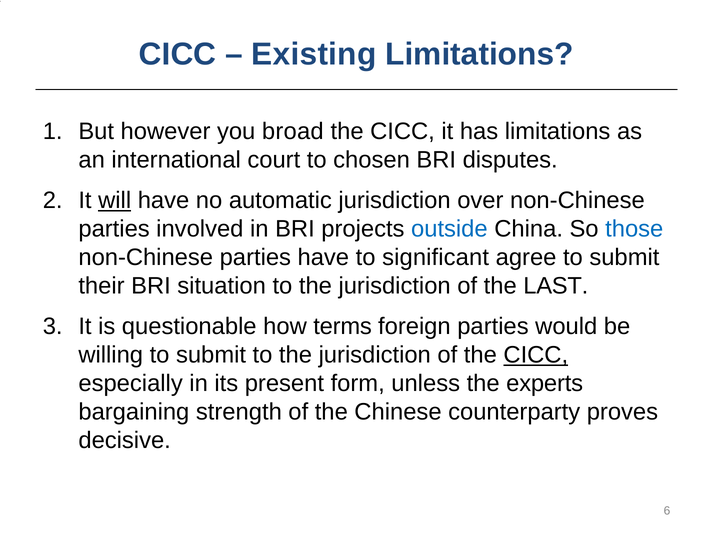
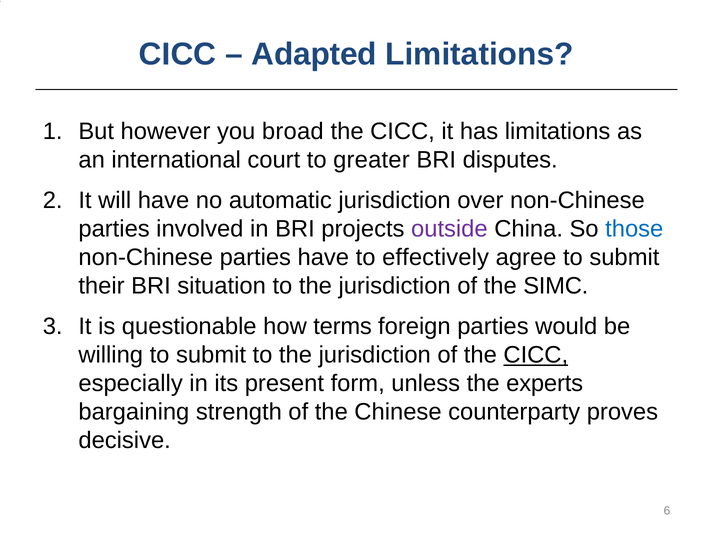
Existing: Existing -> Adapted (314, 54)
chosen: chosen -> greater (371, 160)
will underline: present -> none (115, 200)
outside colour: blue -> purple (449, 229)
significant: significant -> effectively (436, 257)
LAST: LAST -> SIMC (556, 286)
